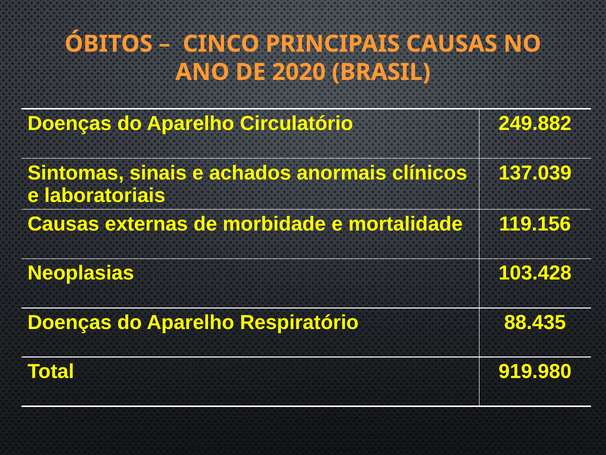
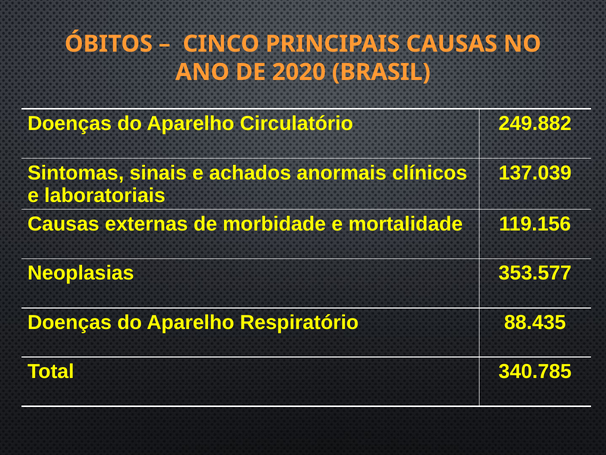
103.428: 103.428 -> 353.577 (535, 273)
919.980: 919.980 -> 340.785 (535, 371)
